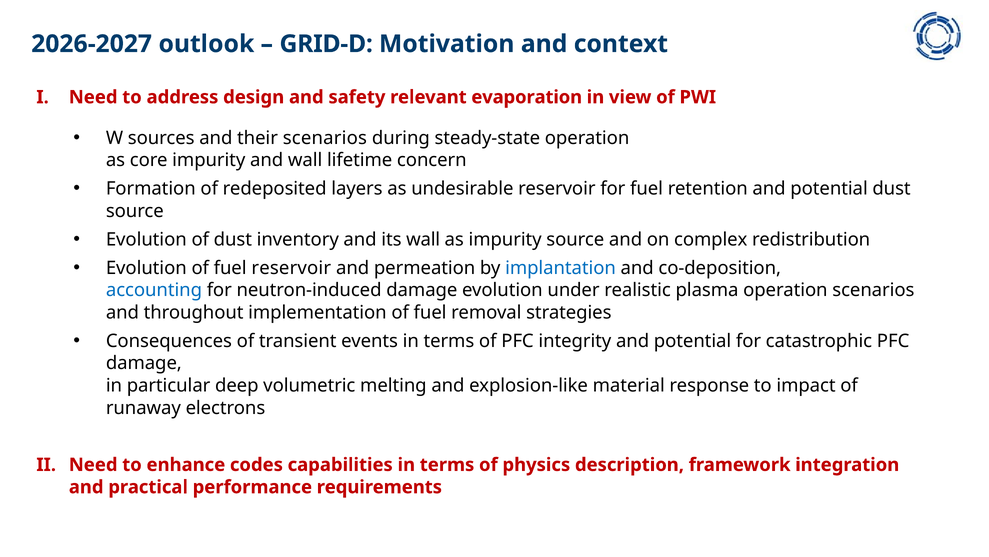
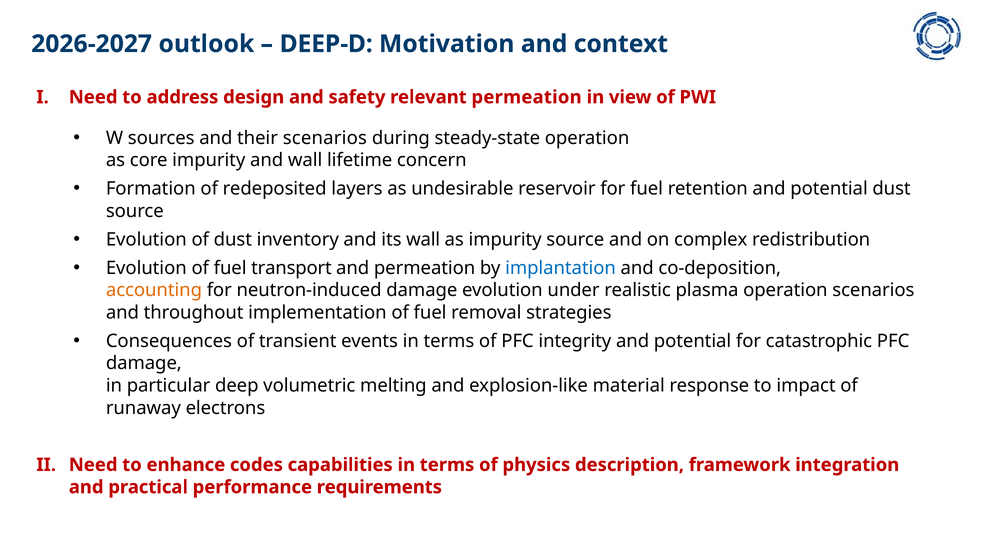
GRID-D: GRID-D -> DEEP-D (326, 44)
relevant evaporation: evaporation -> permeation (527, 97)
fuel reservoir: reservoir -> transport (291, 268)
accounting colour: blue -> orange (154, 290)
